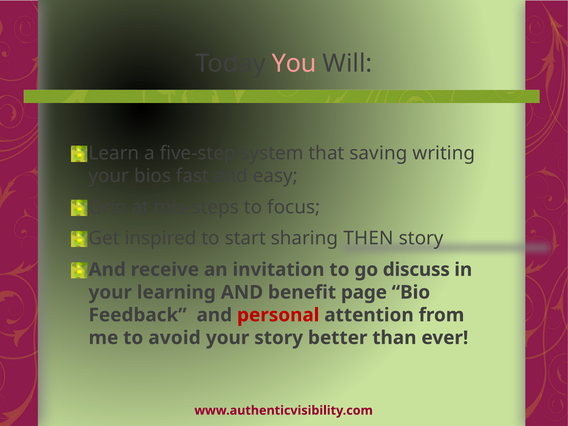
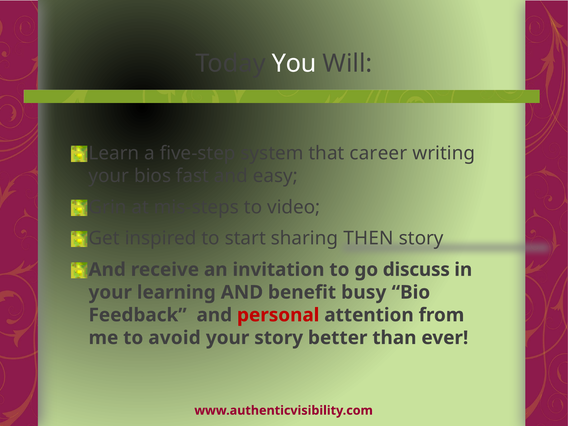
You colour: pink -> white (294, 64)
saving: saving -> career (378, 153)
focus: focus -> video (294, 207)
page: page -> busy (364, 292)
